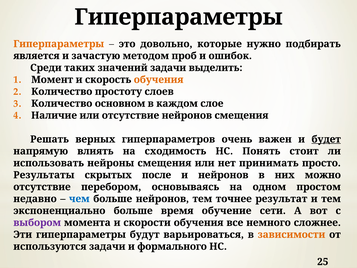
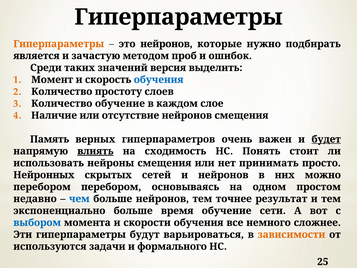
это довольно: довольно -> нейронов (166, 44)
значений задачи: задачи -> версия (168, 68)
обучения colour: orange -> blue (159, 80)
Количество основном: основном -> обучение (120, 103)
Решать: Решать -> Память (50, 139)
влиять underline: none -> present (95, 151)
Результаты: Результаты -> Нейронных (44, 175)
после: после -> сетей (156, 175)
отсутствие: отсутствие -> перебором (42, 187)
выбором colour: purple -> blue (37, 222)
